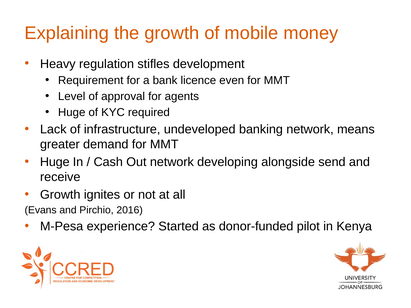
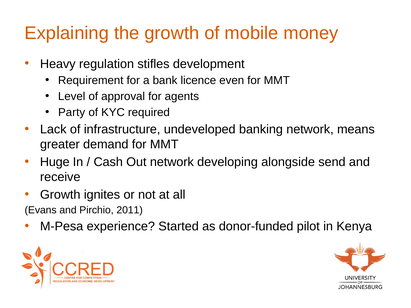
Huge: Huge -> Party (72, 112)
2016: 2016 -> 2011 (130, 210)
